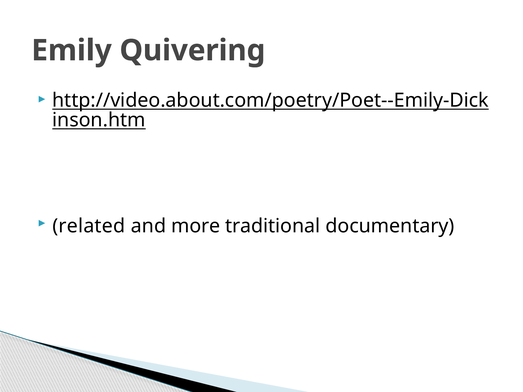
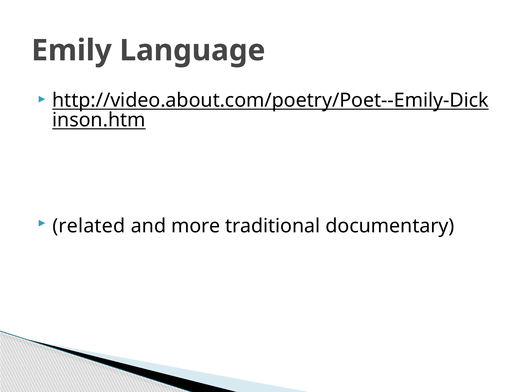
Quivering: Quivering -> Language (192, 50)
